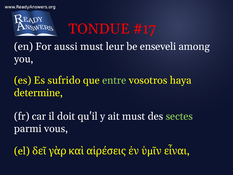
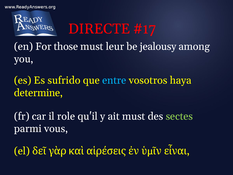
TONDUE: TONDUE -> DIRECTE (99, 29)
aussi: aussi -> those (66, 46)
enseveli: enseveli -> jealousy (158, 46)
entre colour: light green -> light blue (114, 80)
doit: doit -> role (66, 116)
